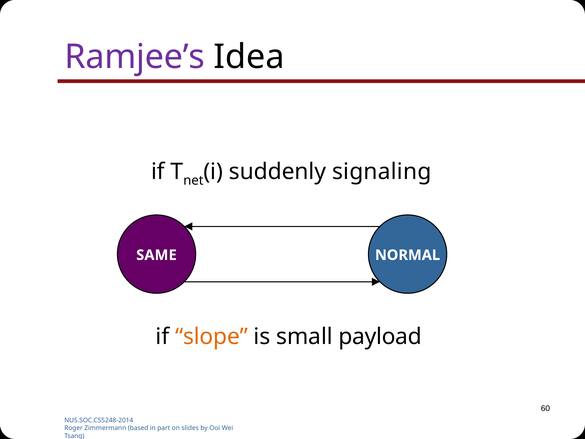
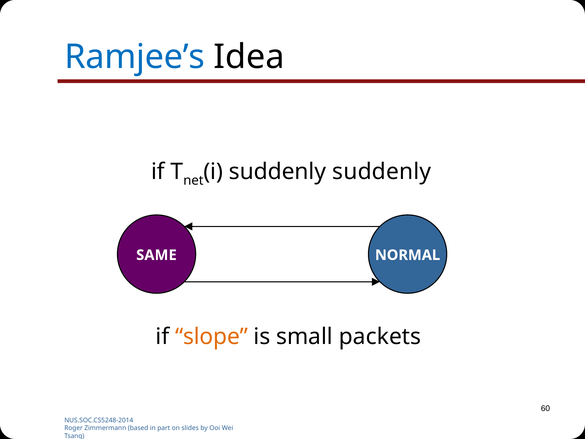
Ramjee’s colour: purple -> blue (135, 57)
suddenly signaling: signaling -> suddenly (382, 172)
payload: payload -> packets (380, 337)
